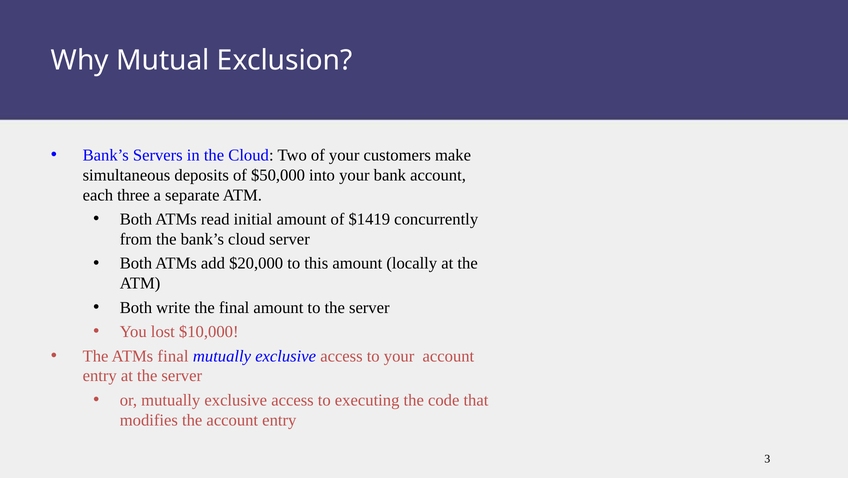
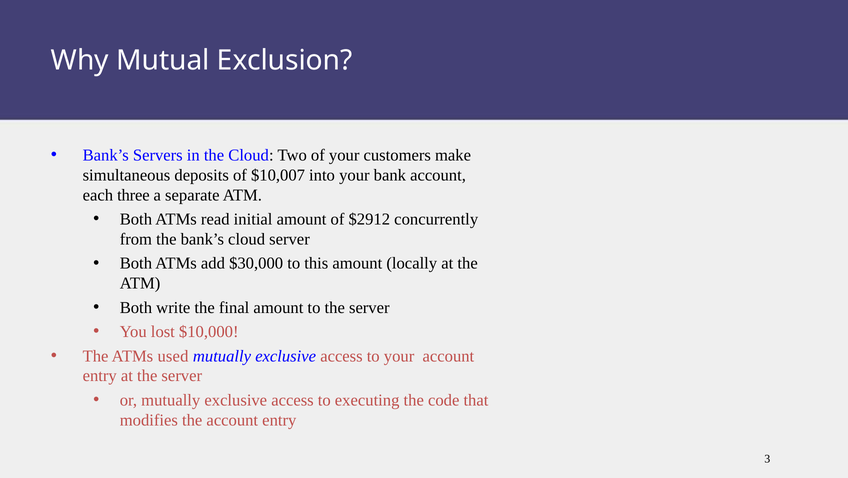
$50,000: $50,000 -> $10,007 (278, 175)
$1419: $1419 -> $2912 (369, 219)
$20,000: $20,000 -> $30,000 (256, 263)
ATMs final: final -> used (173, 356)
